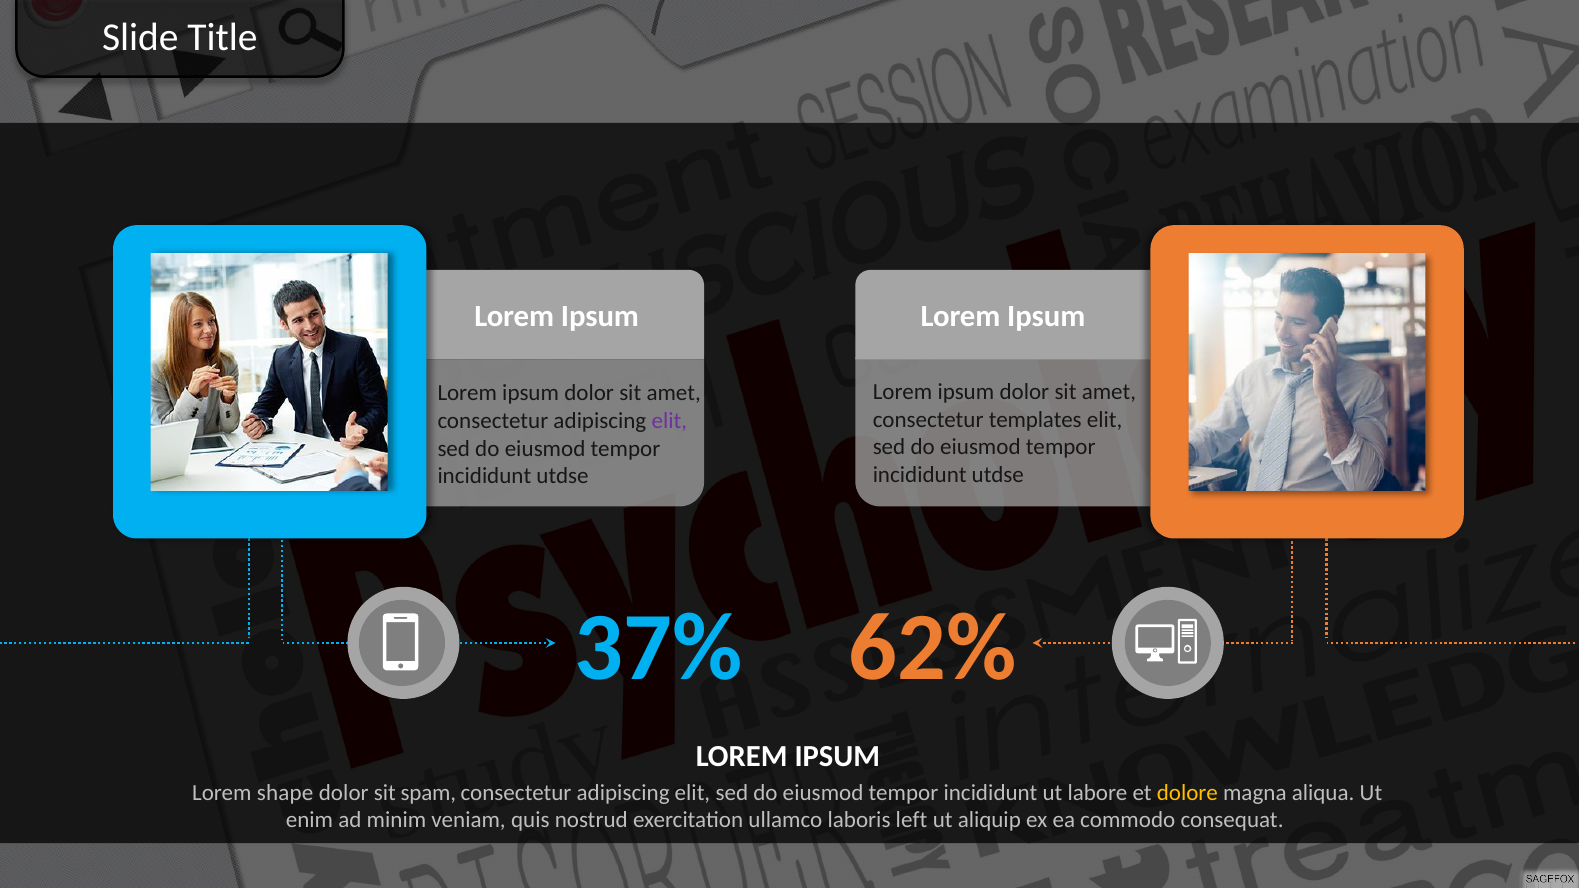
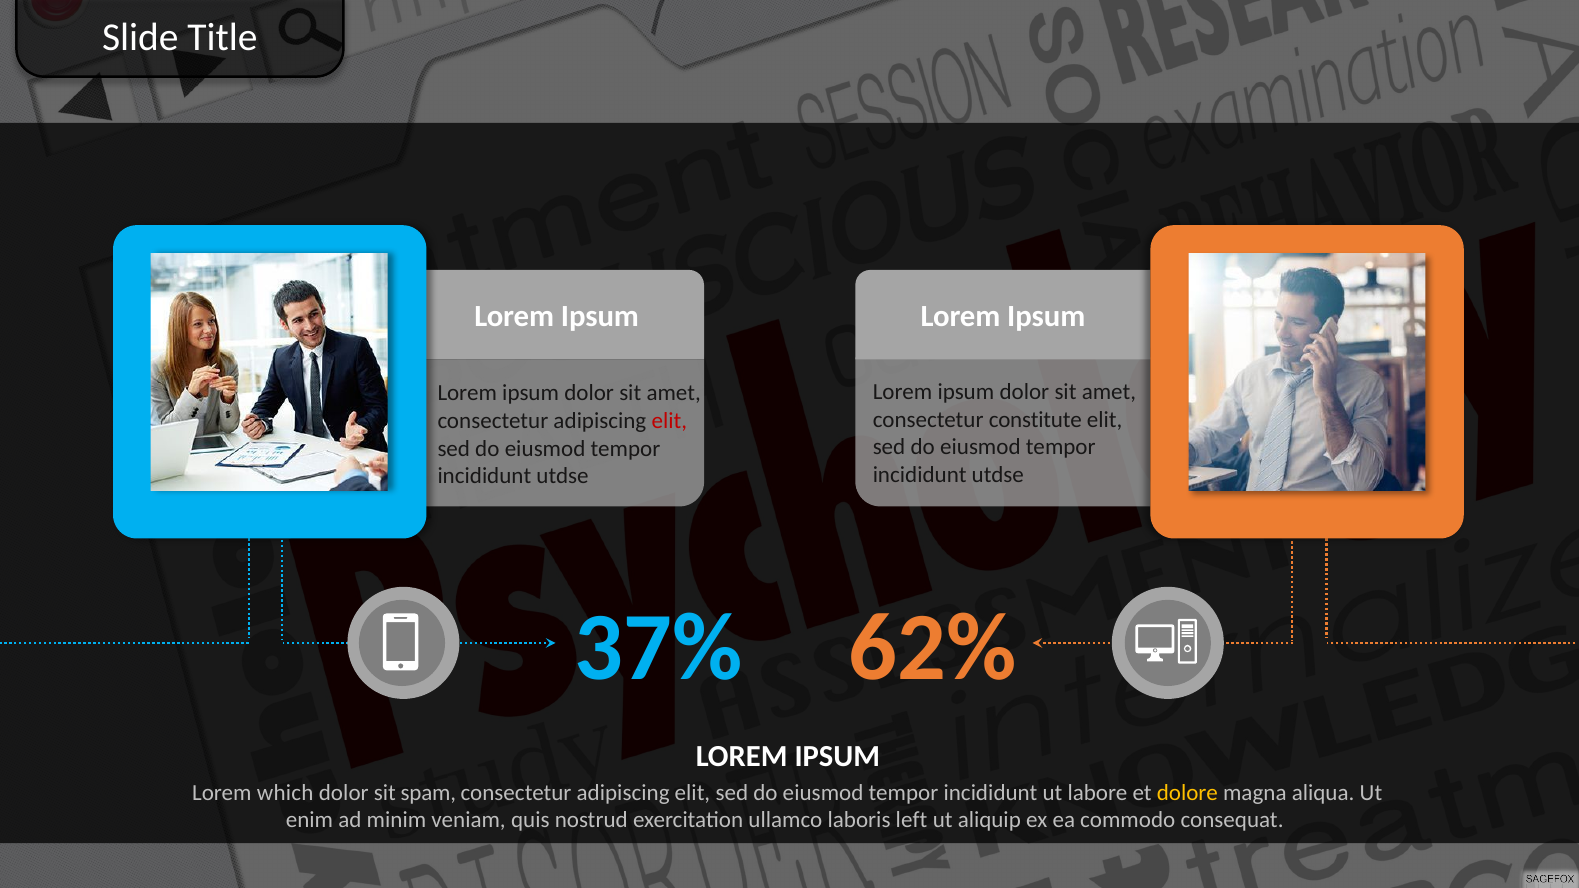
templates: templates -> constitute (1035, 420)
elit colour: purple -> red (669, 421)
shape: shape -> which (285, 793)
